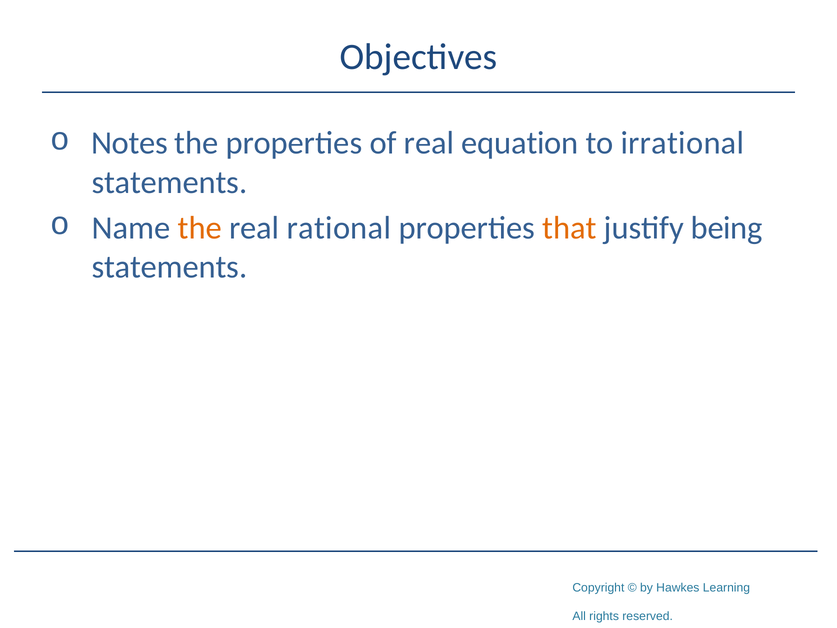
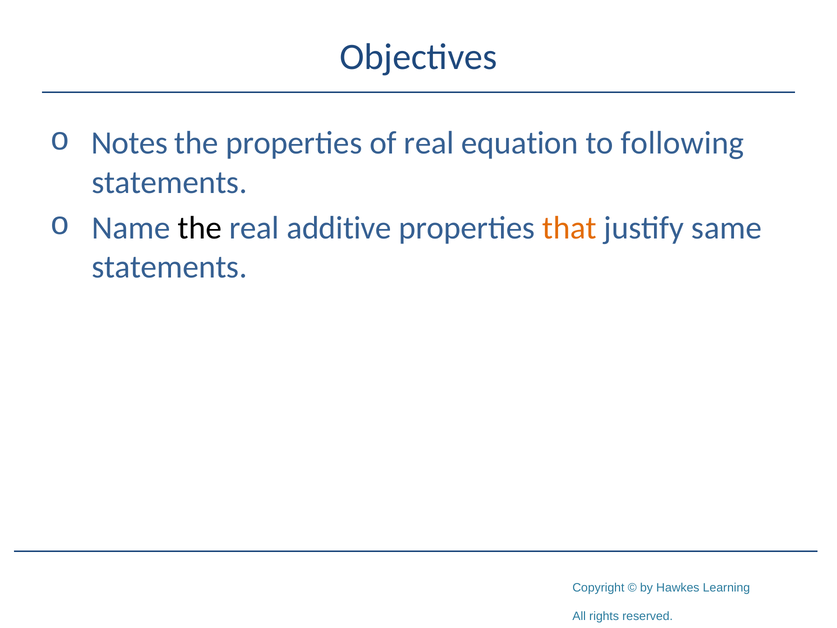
irrational: irrational -> following (682, 143)
the colour: orange -> black (200, 228)
rational: rational -> additive (339, 228)
being: being -> same (727, 228)
